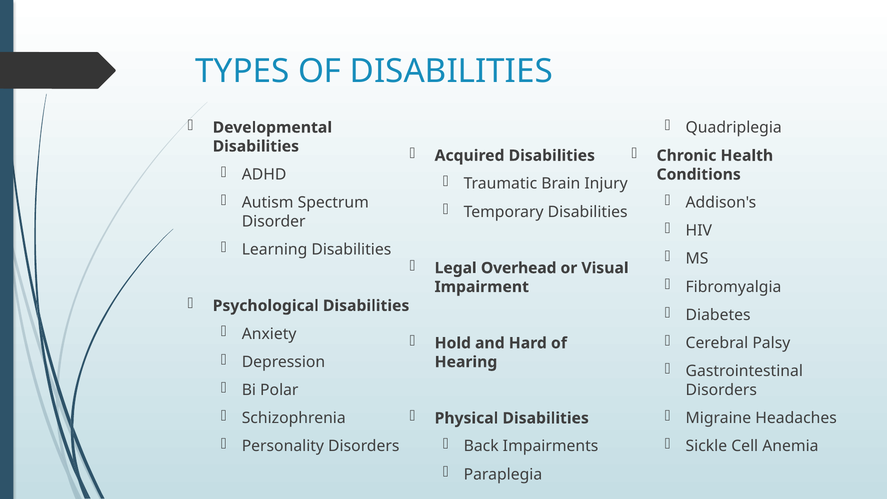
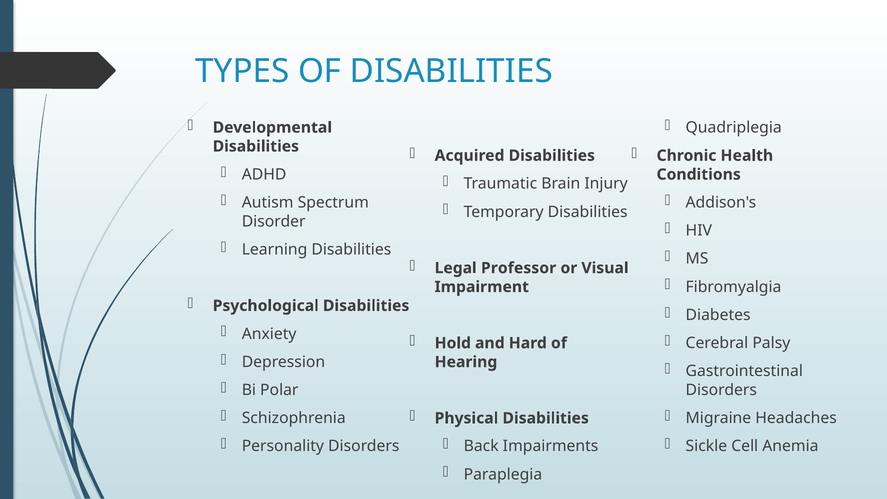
Overhead: Overhead -> Professor (519, 268)
